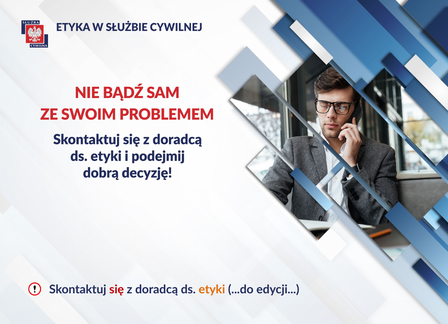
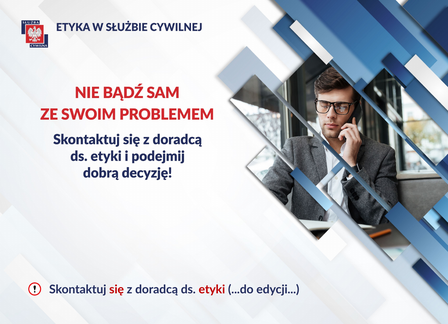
etyki colour: orange -> red (212, 290)
